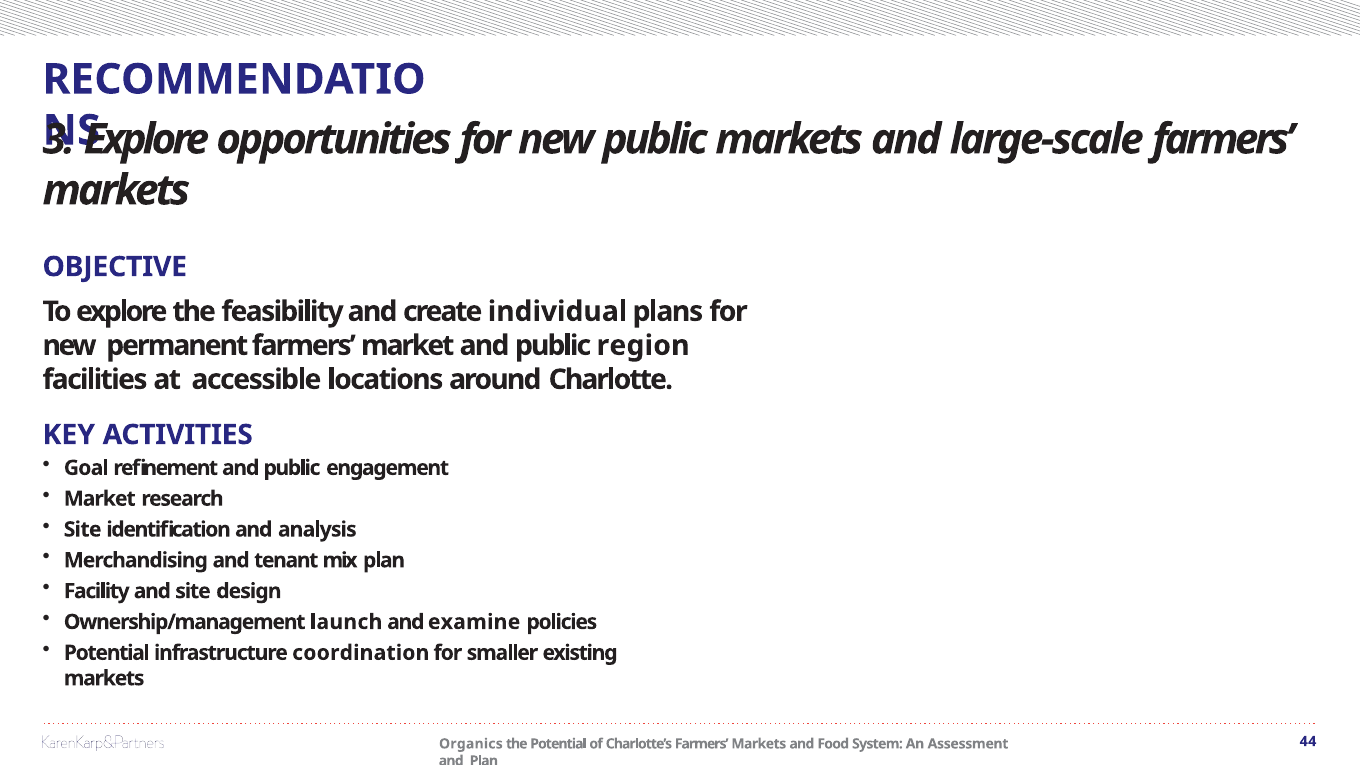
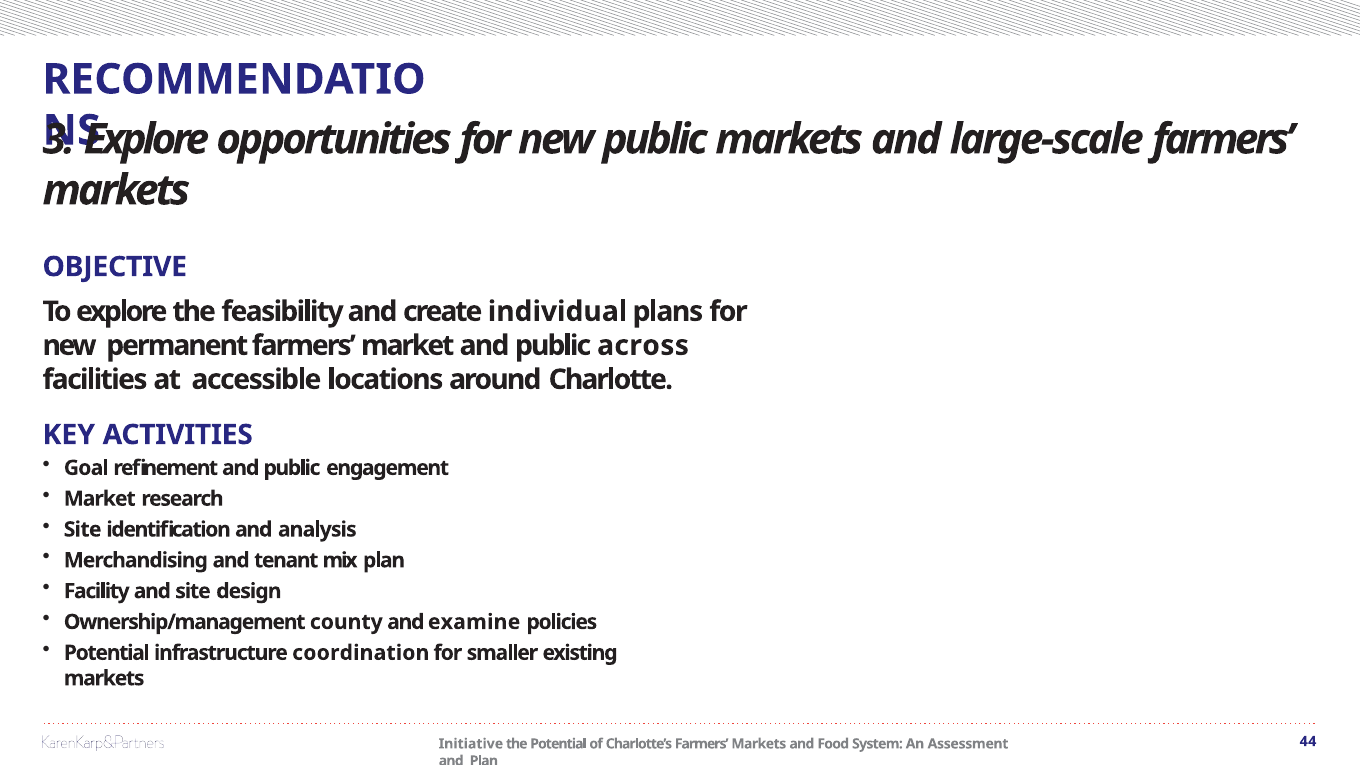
region: region -> across (643, 346)
launch: launch -> county (346, 622)
Organics: Organics -> Initiative (471, 744)
